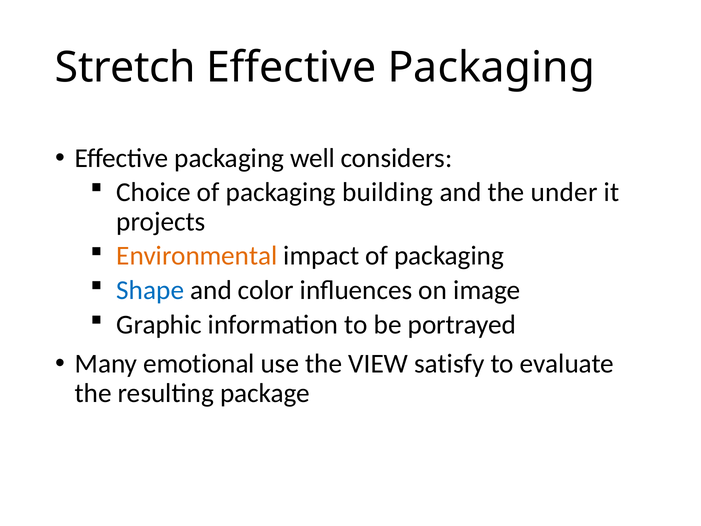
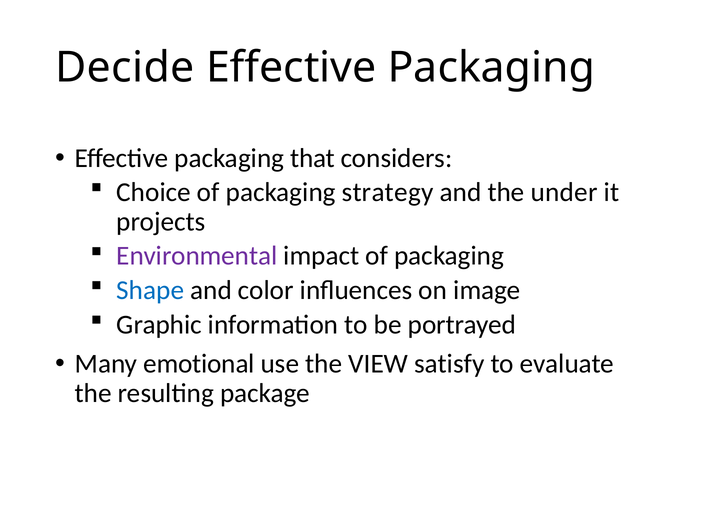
Stretch: Stretch -> Decide (125, 67)
well: well -> that (313, 158)
building: building -> strategy (388, 192)
Environmental colour: orange -> purple (197, 256)
